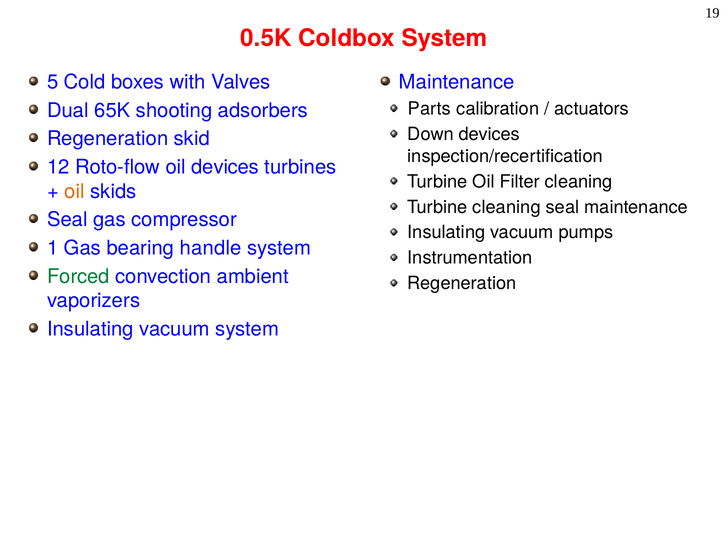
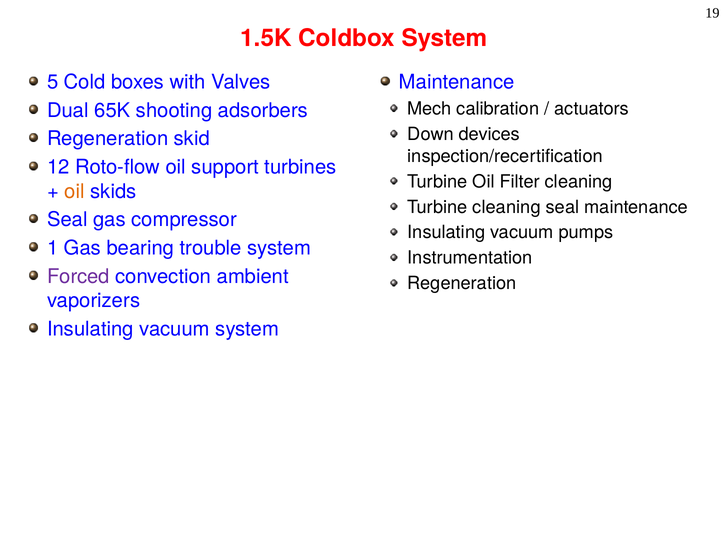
0.5K: 0.5K -> 1.5K (266, 38)
Parts: Parts -> Mech (429, 109)
oil devices: devices -> support (225, 167)
handle: handle -> trouble (211, 248)
Forced colour: green -> purple (78, 276)
